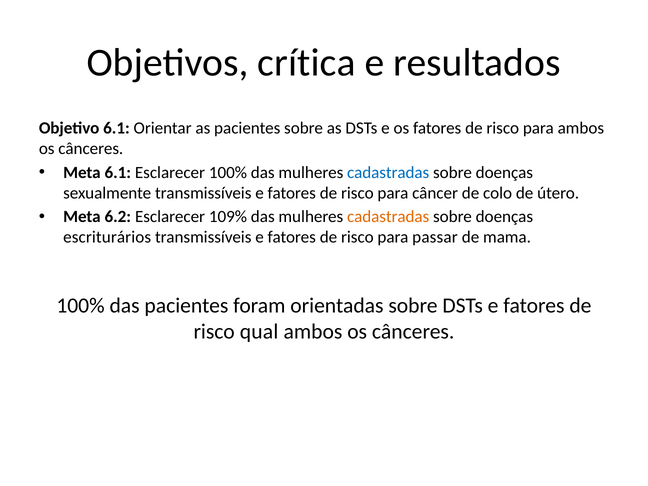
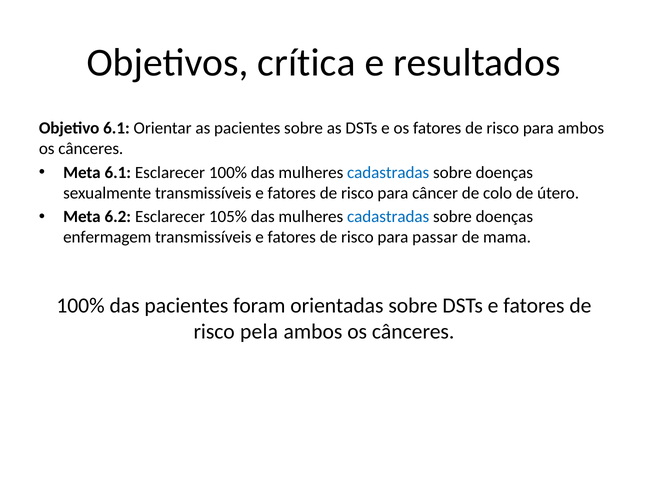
109%: 109% -> 105% (228, 217)
cadastradas colour: orange -> blue (388, 217)
escriturários: escriturários -> enfermagem (107, 237)
qual: qual -> pela (259, 331)
